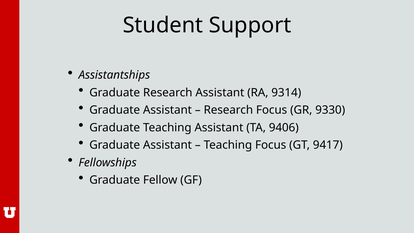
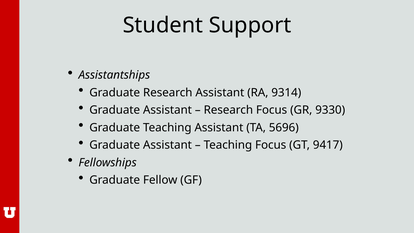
9406: 9406 -> 5696 (284, 128)
